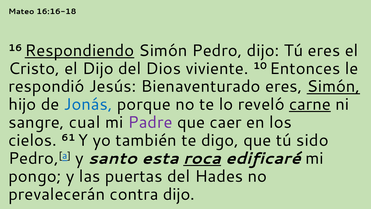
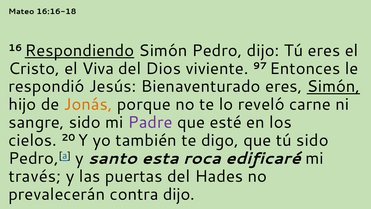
el Dijo: Dijo -> Viva (98, 68)
10: 10 -> 97 (260, 66)
Jonás colour: blue -> orange (88, 104)
carne underline: present -> none (310, 104)
sangre cual: cual -> sido (85, 122)
caer: caer -> esté (226, 122)
61: 61 -> 20 (68, 138)
roca underline: present -> none (202, 158)
pongo: pongo -> través (35, 176)
